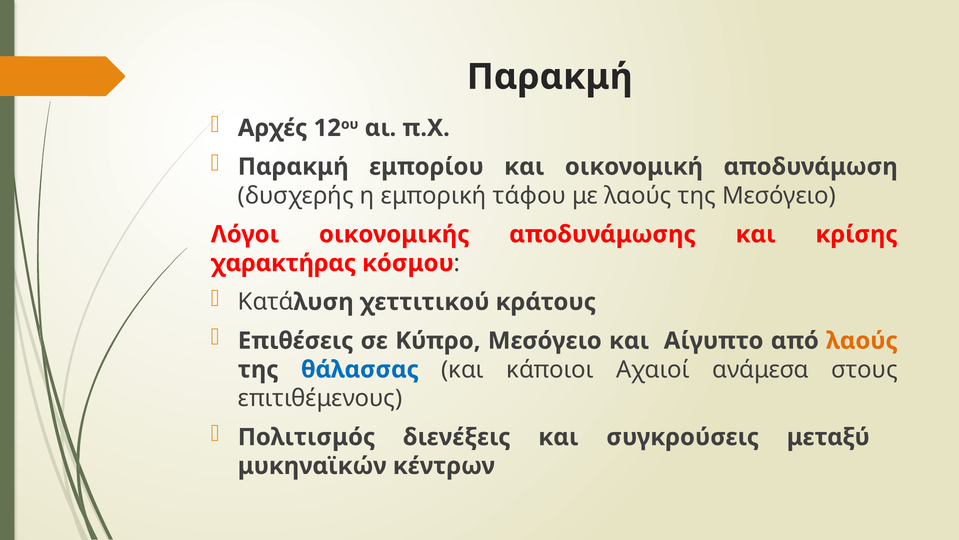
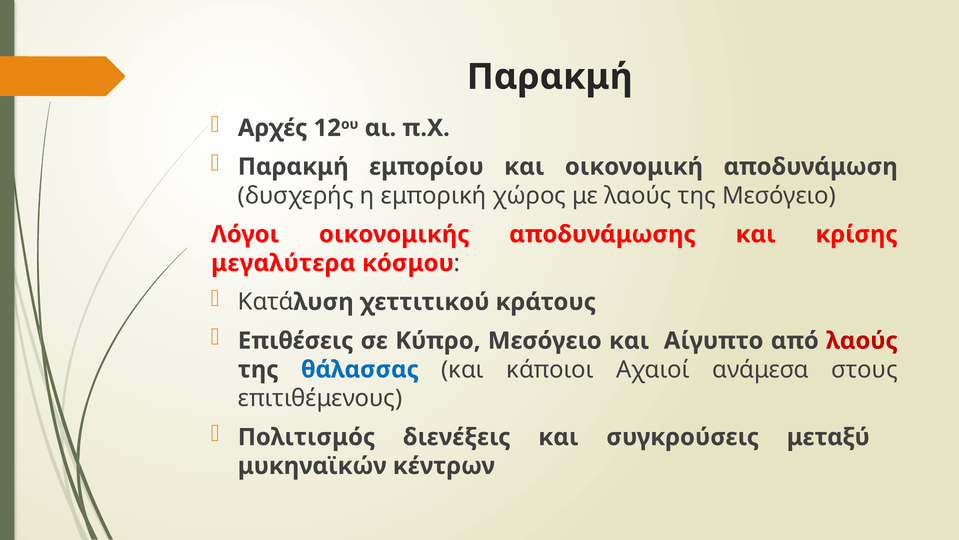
τάφου: τάφου -> χώρος (529, 195)
χαρακτήρας: χαρακτήρας -> μεγαλύτερα (283, 263)
λαούς colour: orange -> red (862, 340)
